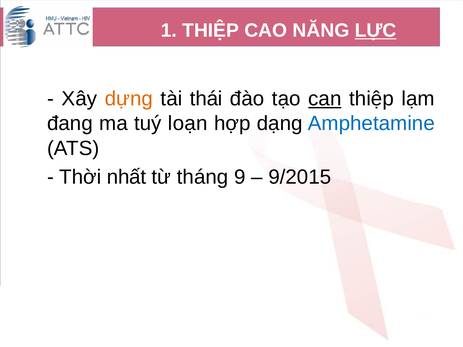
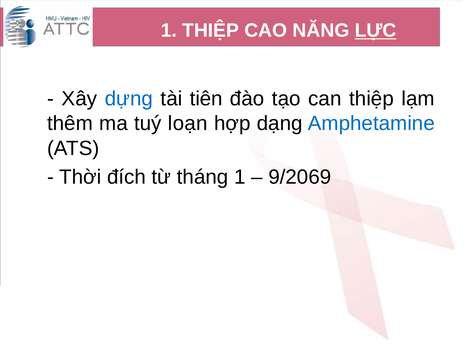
dựng colour: orange -> blue (129, 99)
thái: thái -> tiên (206, 99)
can underline: present -> none (325, 99)
đang: đang -> thêm (70, 124)
nhất: nhất -> đích (126, 177)
tháng 9: 9 -> 1 (240, 177)
9/2015: 9/2015 -> 9/2069 (300, 177)
